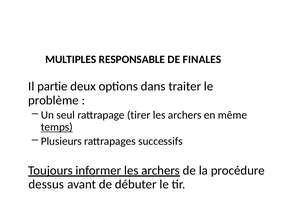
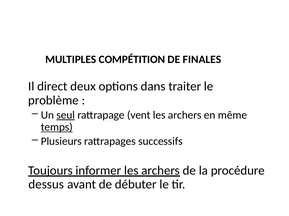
RESPONSABLE: RESPONSABLE -> COMPÉTITION (132, 60)
partie: partie -> direct (52, 87)
seul underline: none -> present (66, 115)
tirer: tirer -> vent (139, 115)
